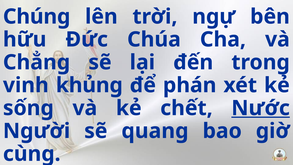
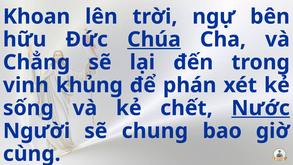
Chúng: Chúng -> Khoan (37, 17)
Chúa underline: none -> present (154, 39)
quang: quang -> chung (155, 131)
